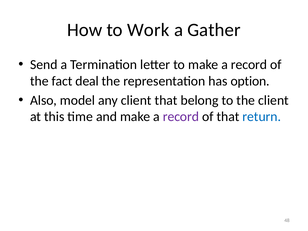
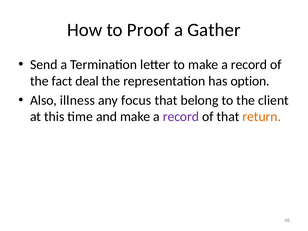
Work: Work -> Proof (148, 30)
model: model -> illness (77, 100)
any client: client -> focus (136, 100)
return colour: blue -> orange (262, 117)
